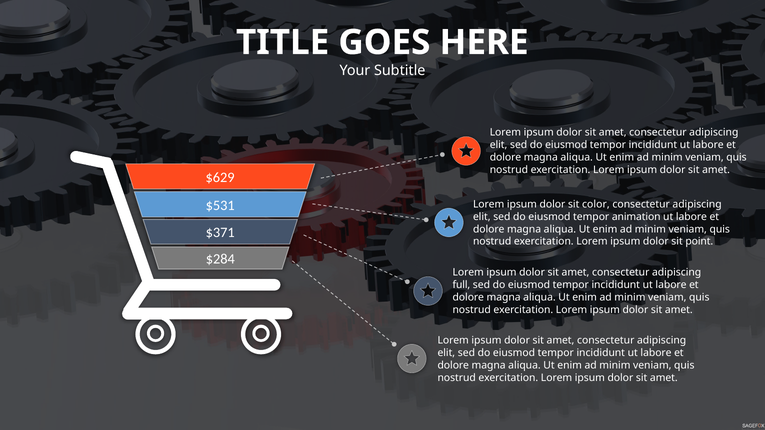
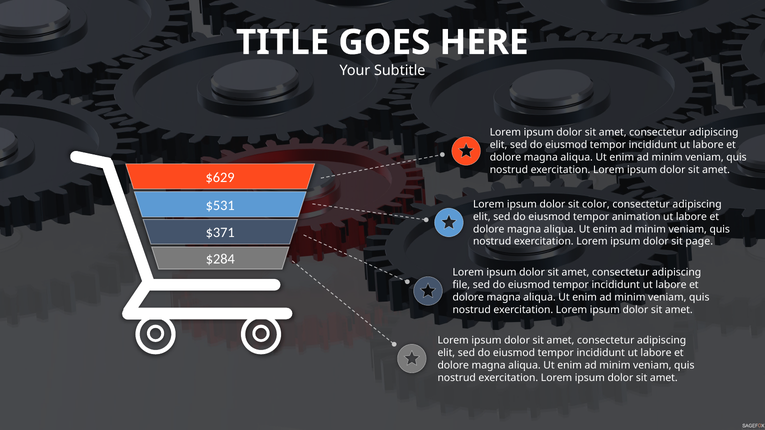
point: point -> page (699, 242)
full: full -> file (461, 285)
